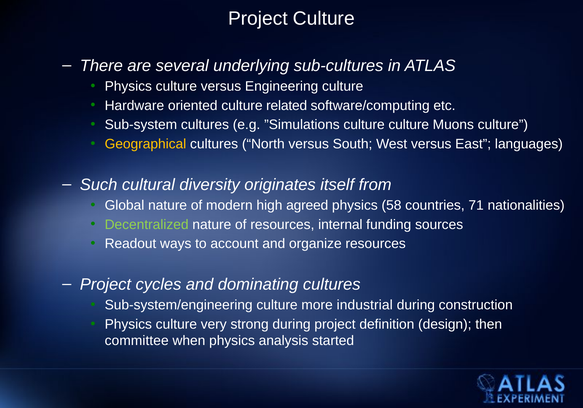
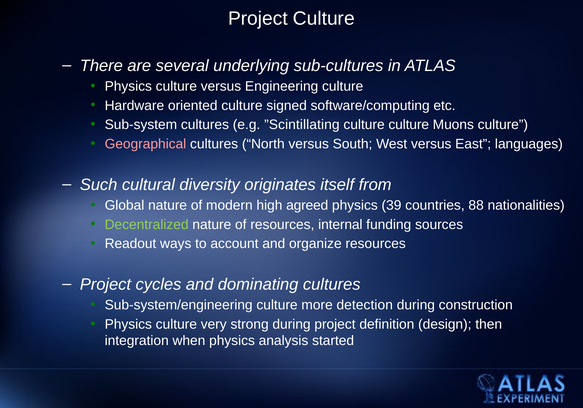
related: related -> signed (287, 106)
”Simulations: ”Simulations -> ”Scintillating (302, 125)
Geographical colour: yellow -> pink (145, 144)
58: 58 -> 39 (391, 205)
71: 71 -> 88 (476, 205)
industrial: industrial -> detection (365, 305)
committee: committee -> integration (137, 341)
